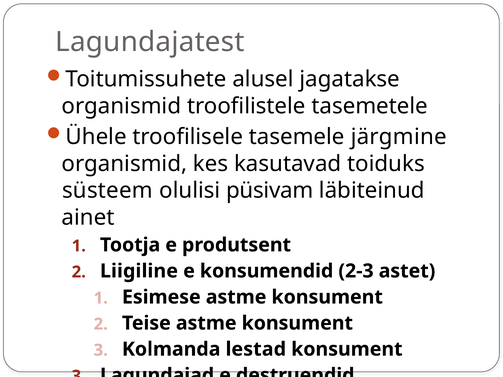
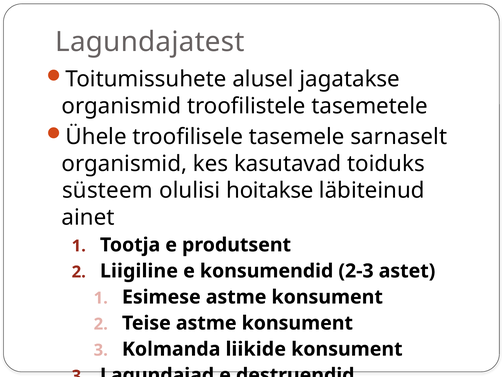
järgmine: järgmine -> sarnaselt (399, 137)
püsivam: püsivam -> hoitakse (270, 191)
lestad: lestad -> liikide (256, 349)
